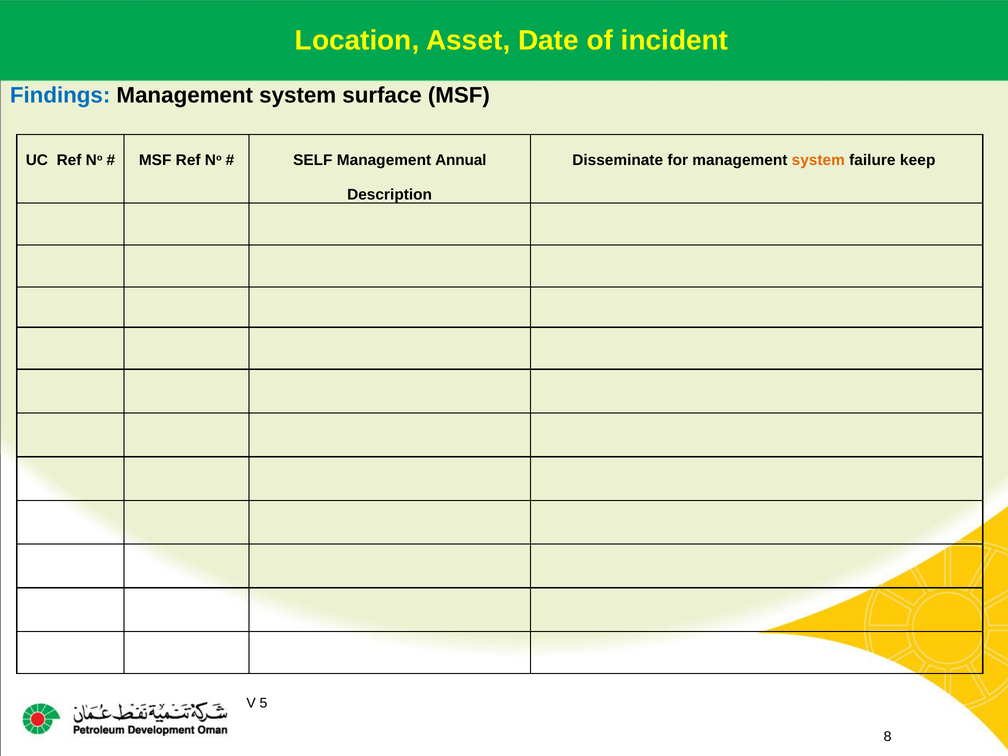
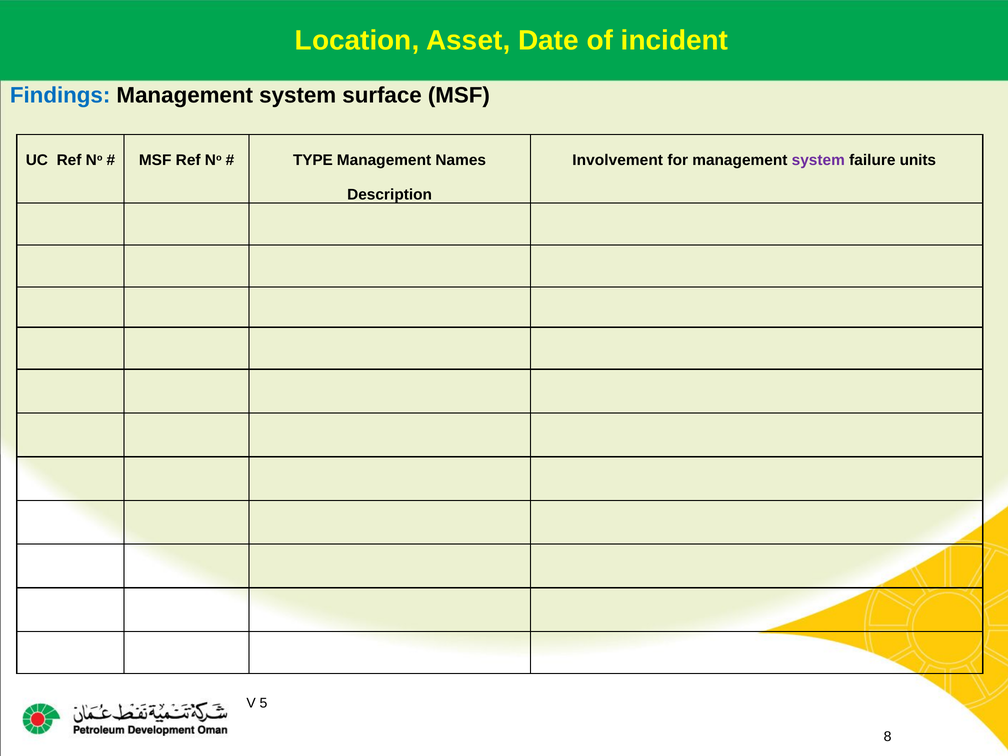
SELF: SELF -> TYPE (313, 160)
Annual: Annual -> Names (461, 160)
Disseminate: Disseminate -> Involvement (618, 160)
system colour: orange -> purple (818, 160)
keep: keep -> units (918, 160)
